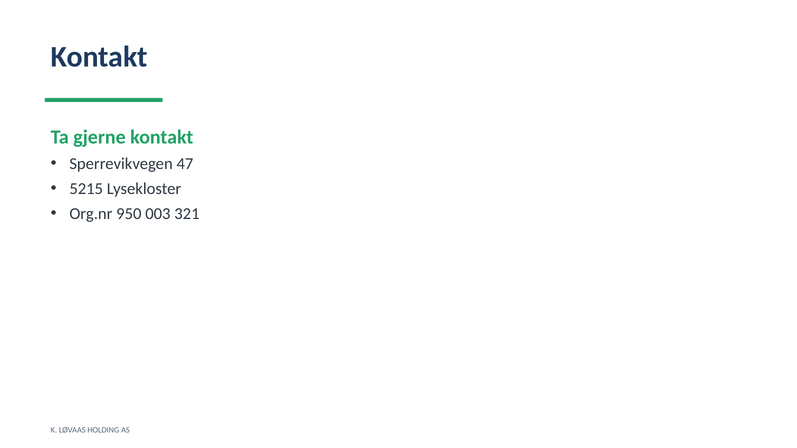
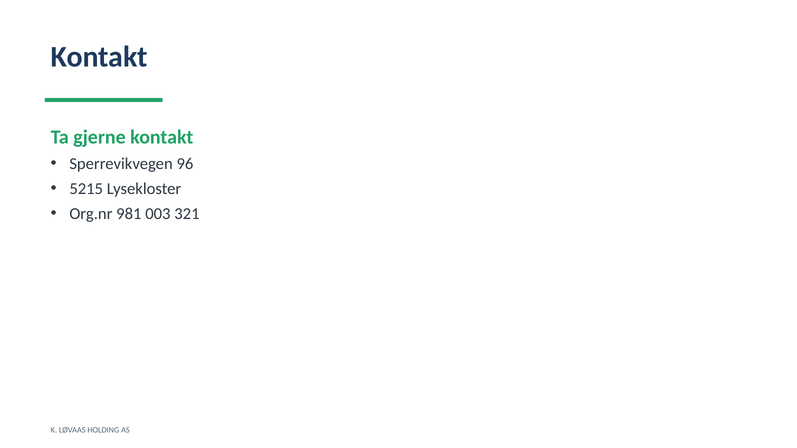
47: 47 -> 96 (185, 164)
950: 950 -> 981 (129, 214)
